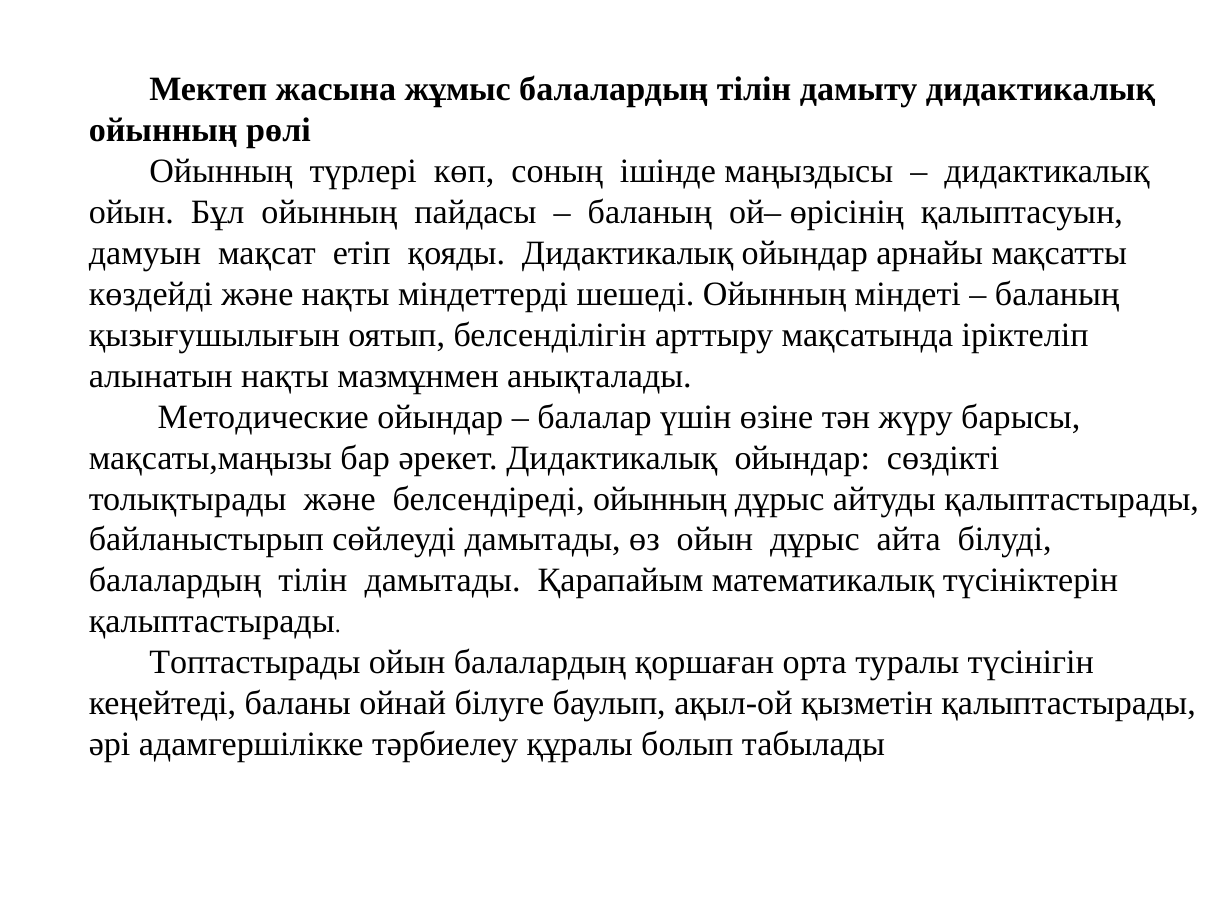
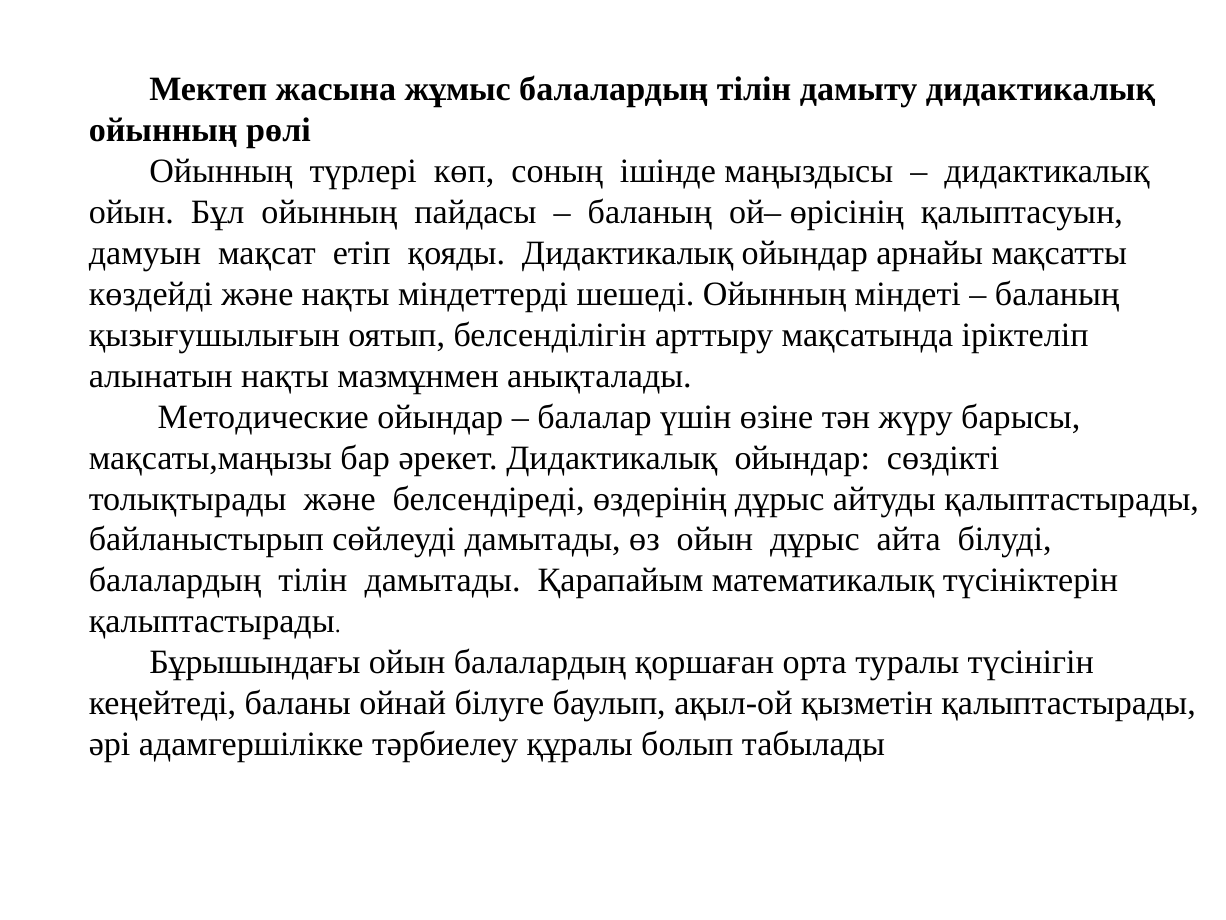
белсендіреді ойынның: ойынның -> өздерінің (660, 499)
Топтастырады: Топтастырады -> Бұрышындағы (255, 662)
